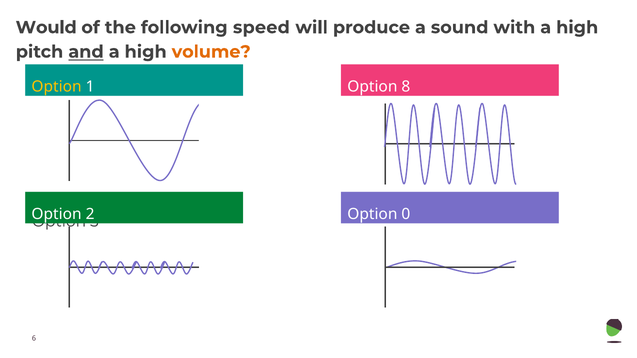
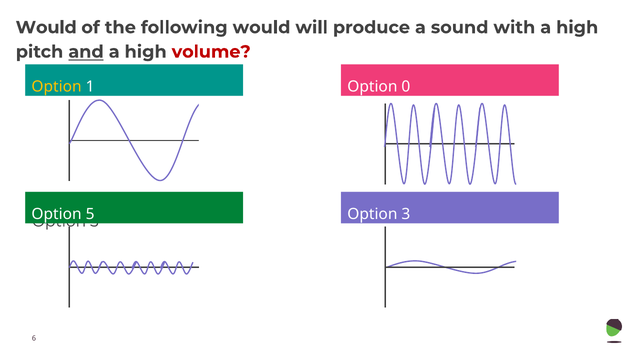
following speed: speed -> would (262, 27)
volume colour: orange -> red (211, 52)
8: 8 -> 0 (406, 87)
2: 2 -> 5 (90, 214)
0: 0 -> 3 (406, 214)
